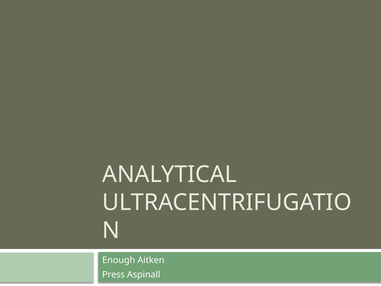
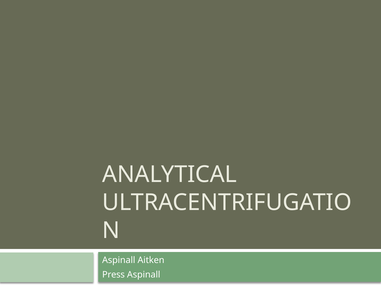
Enough: Enough -> Aspinall (119, 260)
